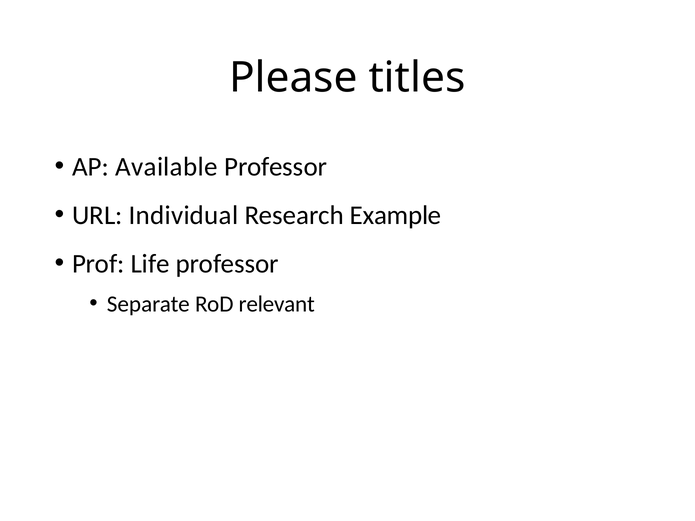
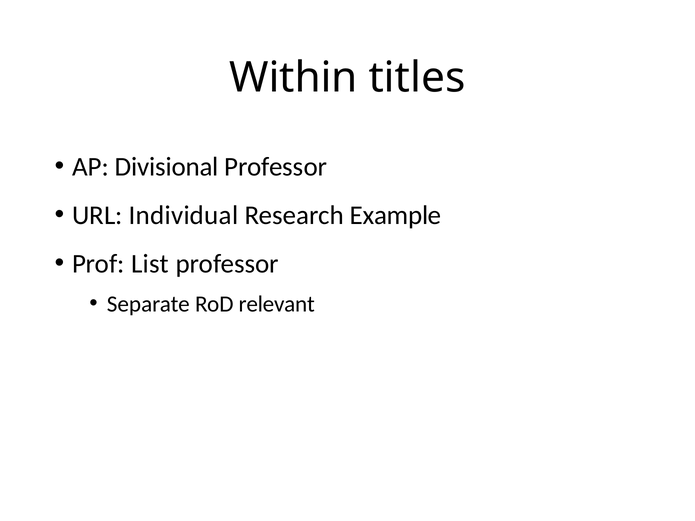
Please: Please -> Within (293, 78)
Available: Available -> Divisional (167, 167)
Life: Life -> List (150, 264)
